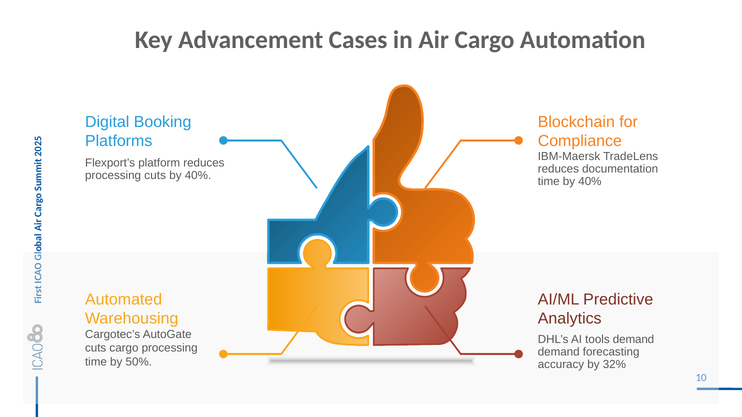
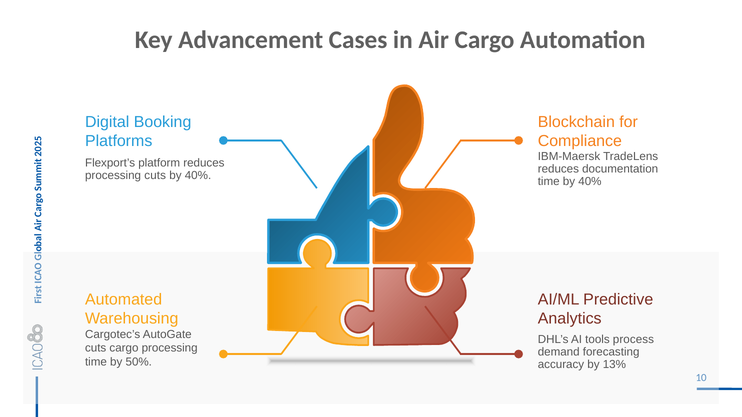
tools demand: demand -> process (633, 340)
32%: 32% -> 13% (614, 365)
